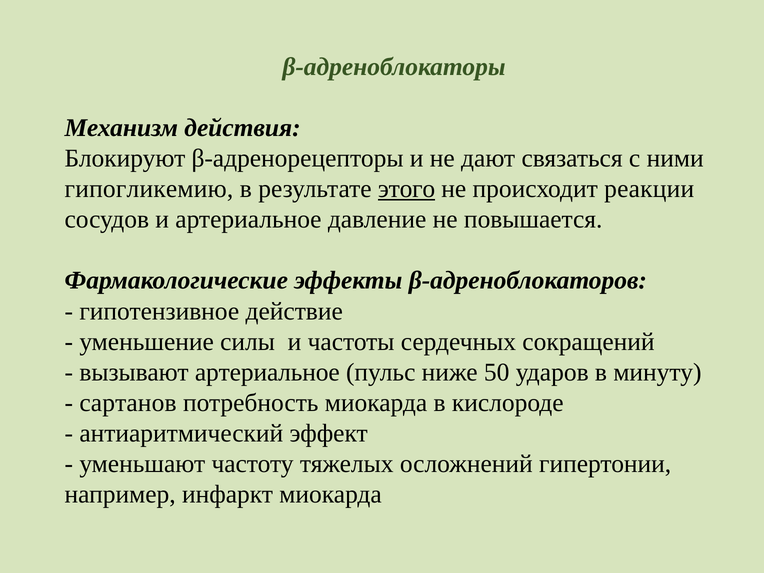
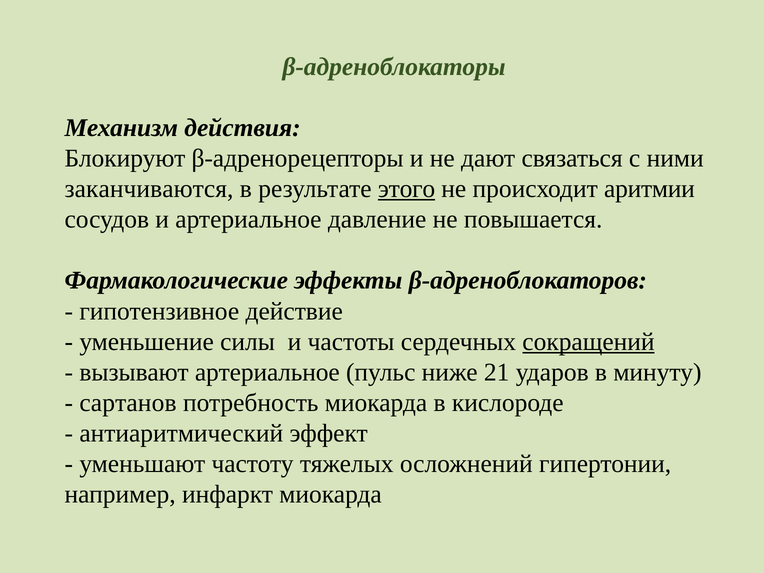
гипогликемию: гипогликемию -> заканчиваются (149, 189)
реакции: реакции -> аритмии (649, 189)
сокращений underline: none -> present (588, 342)
50: 50 -> 21 (497, 372)
